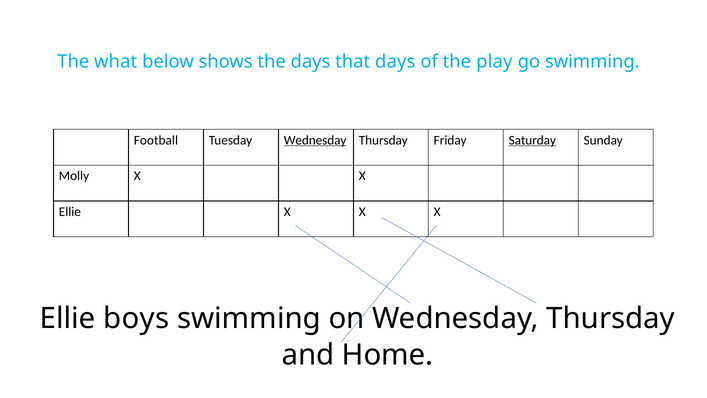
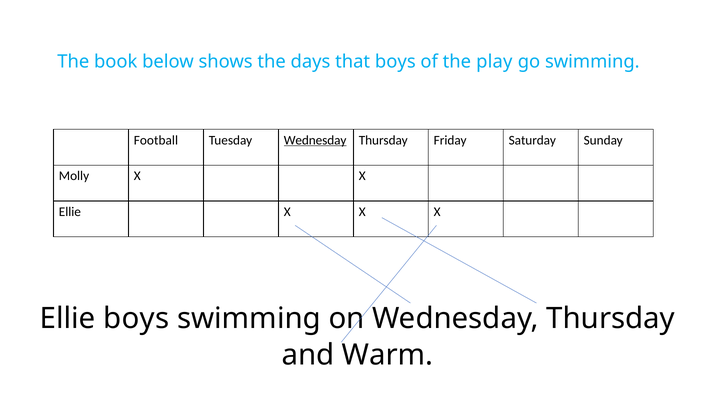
what: what -> book (116, 62)
that days: days -> boys (395, 62)
Saturday underline: present -> none (532, 140)
Home: Home -> Warm (388, 355)
